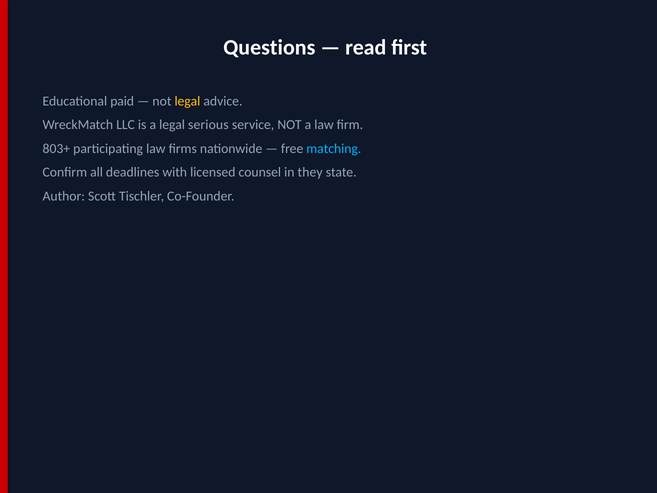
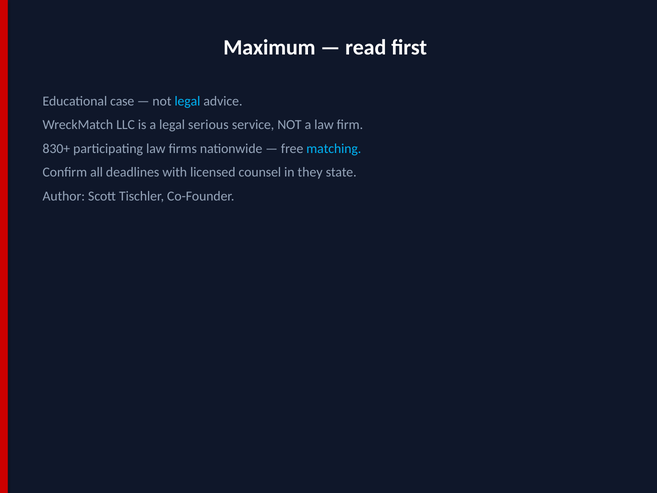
Questions: Questions -> Maximum (269, 47)
paid: paid -> case (122, 101)
legal colour: yellow -> light blue (187, 101)
803+: 803+ -> 830+ (56, 149)
